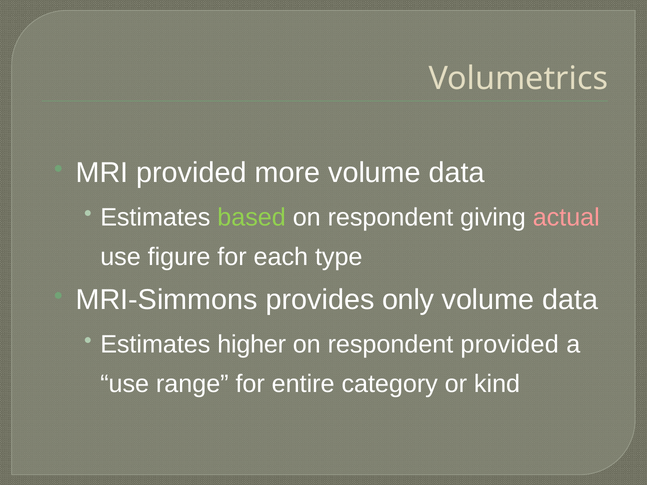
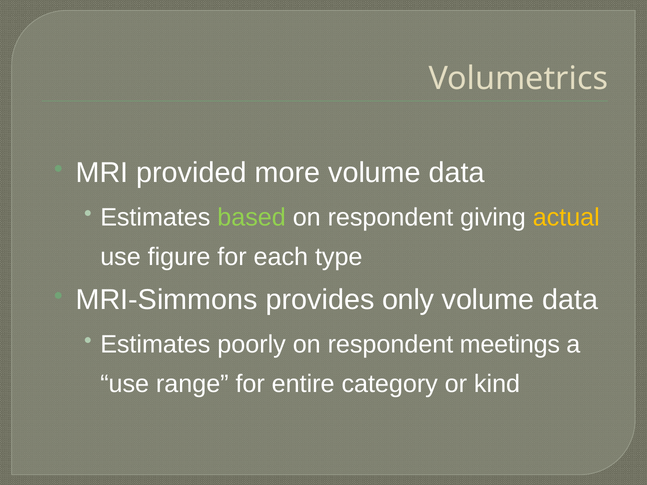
actual colour: pink -> yellow (566, 218)
higher: higher -> poorly (252, 345)
respondent provided: provided -> meetings (510, 345)
